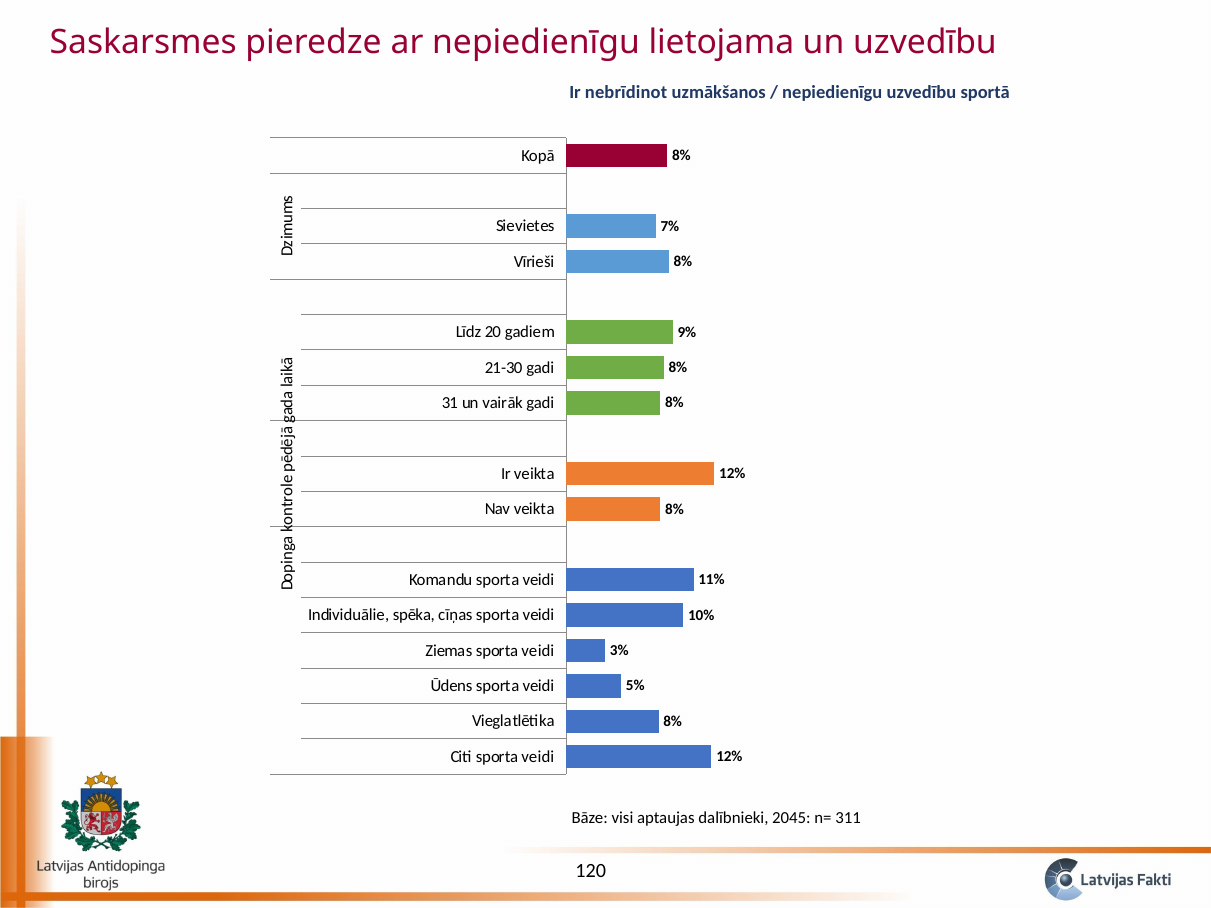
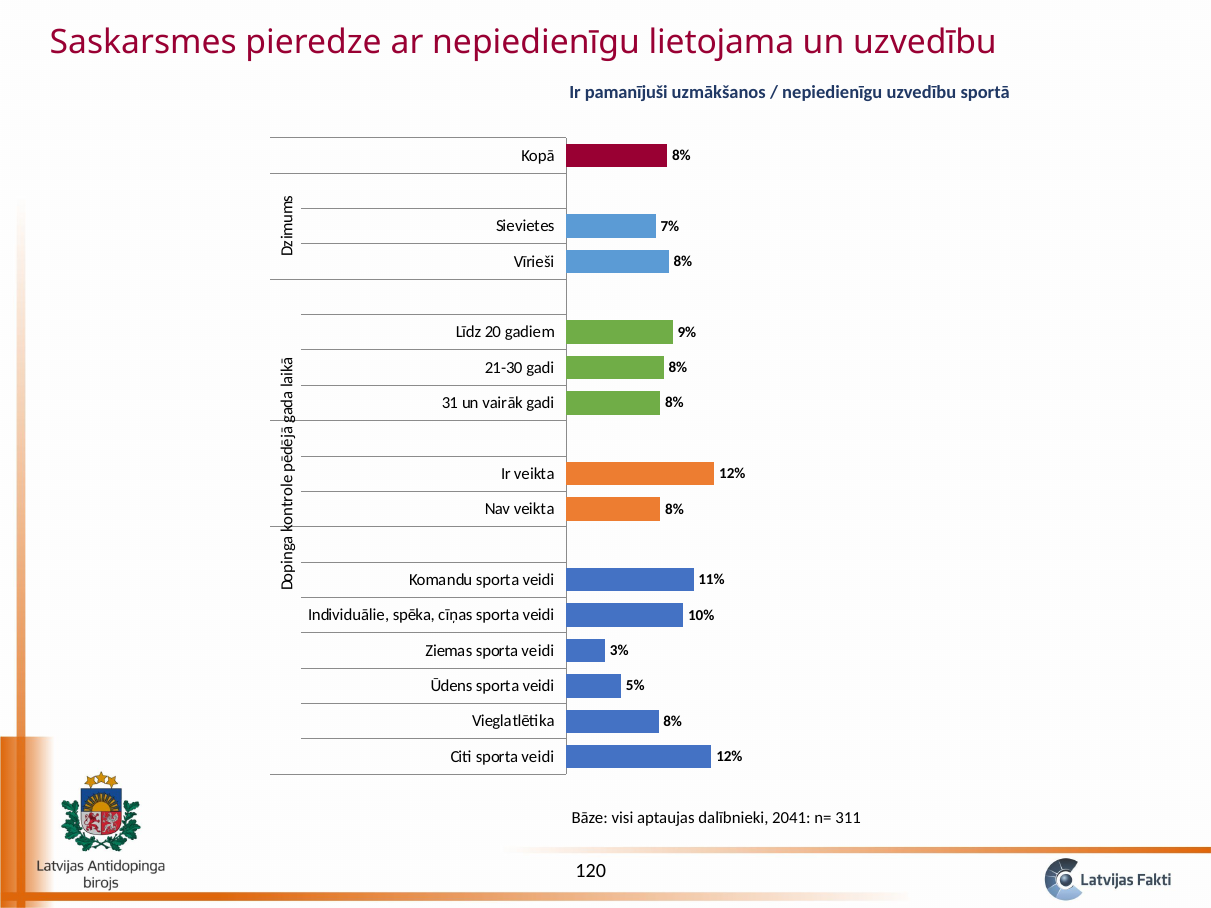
nebrīdinot: nebrīdinot -> pamanījuši (626, 93)
2045: 2045 -> 2041 (791, 818)
